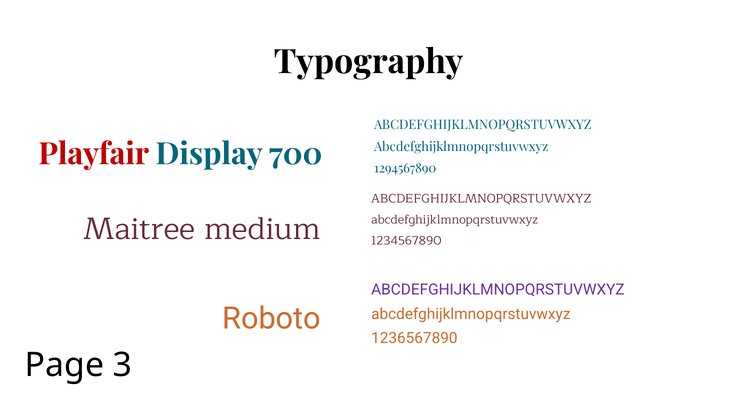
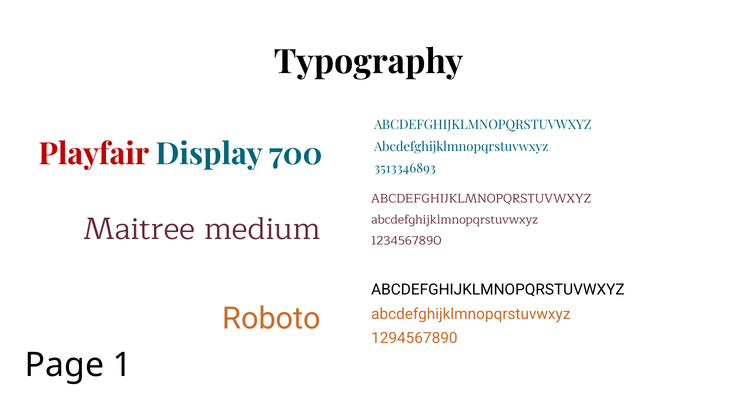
1294567890: 1294567890 -> 3513346893 (405, 168)
ABCDEFGHIJKLMNOPQRSTUVWXYZ colour: purple -> black (498, 289)
1236567890: 1236567890 -> 1294567890 (414, 338)
3: 3 -> 1 (123, 365)
